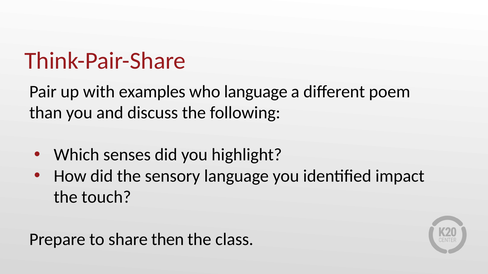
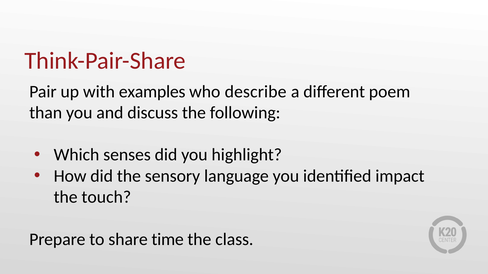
who language: language -> describe (256, 92)
then: then -> time (168, 240)
